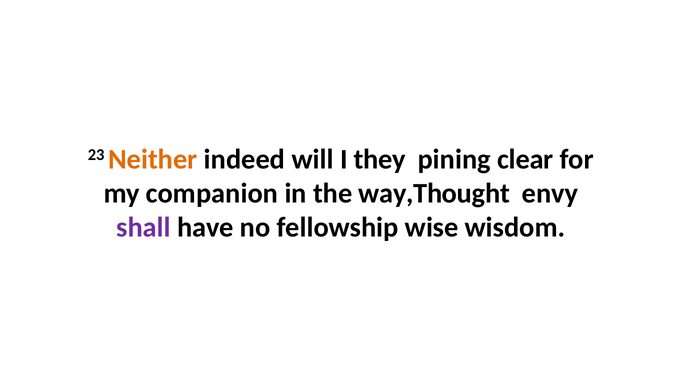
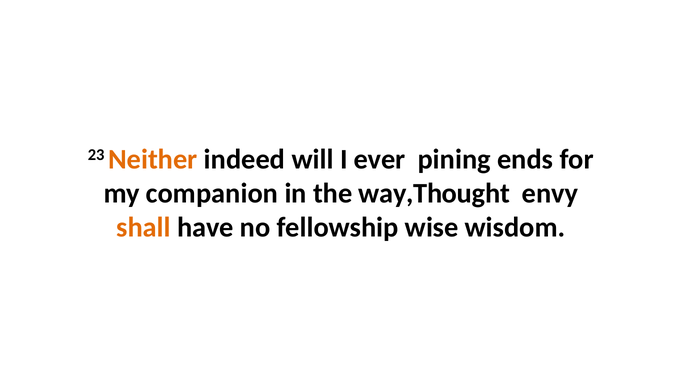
they: they -> ever (380, 160)
clear: clear -> ends (525, 160)
shall colour: purple -> orange (144, 228)
